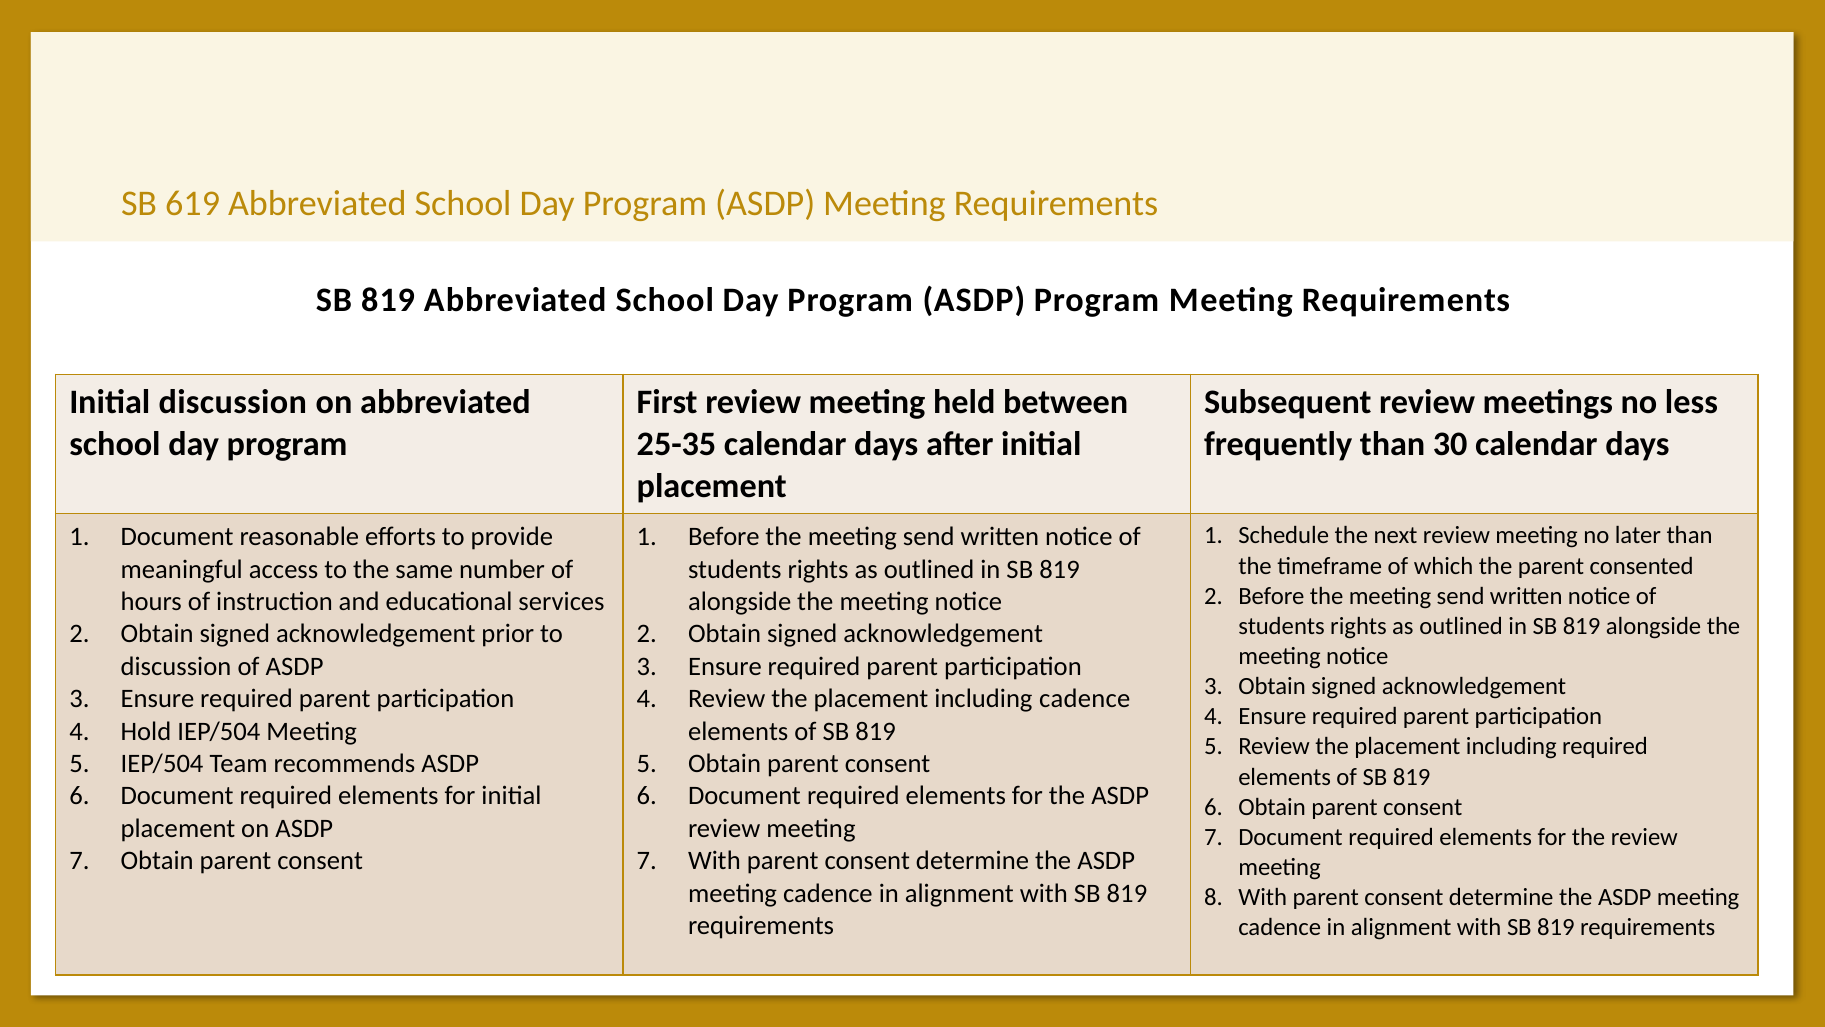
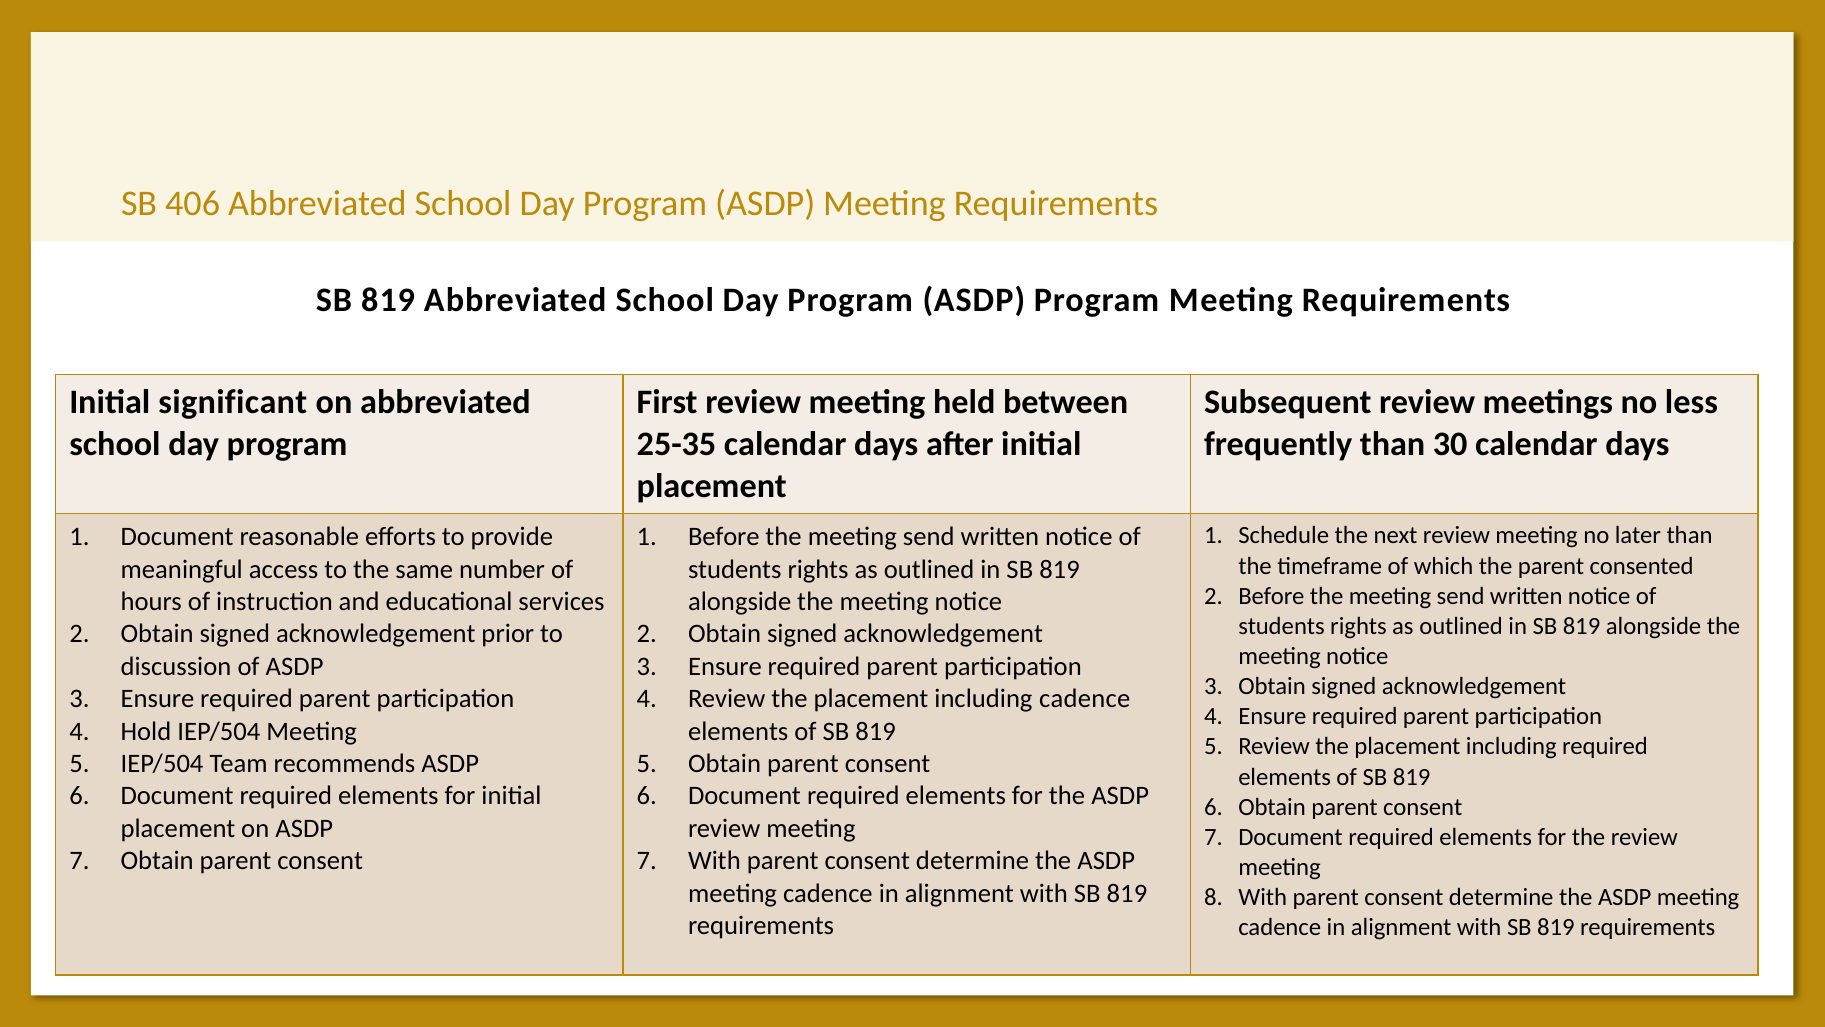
619: 619 -> 406 (193, 204)
Initial discussion: discussion -> significant (233, 403)
